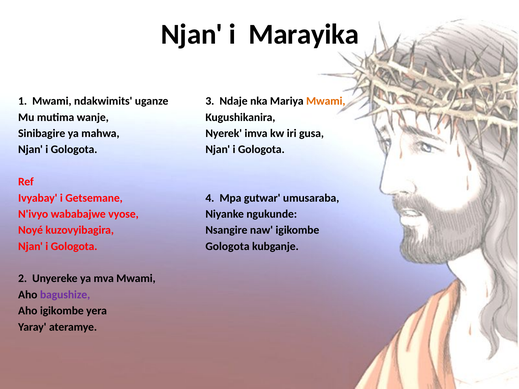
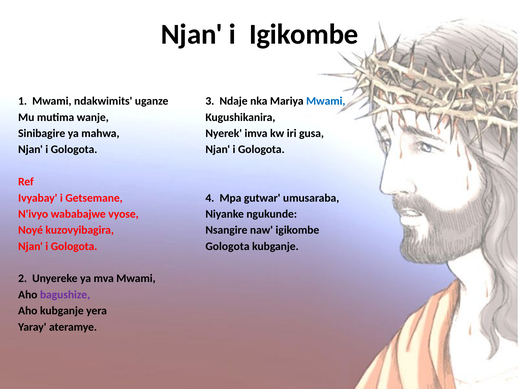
i Marayika: Marayika -> Igikombe (304, 34)
Mwami colour: orange -> blue (326, 101)
Aho igikombe: igikombe -> kubganje (62, 311)
